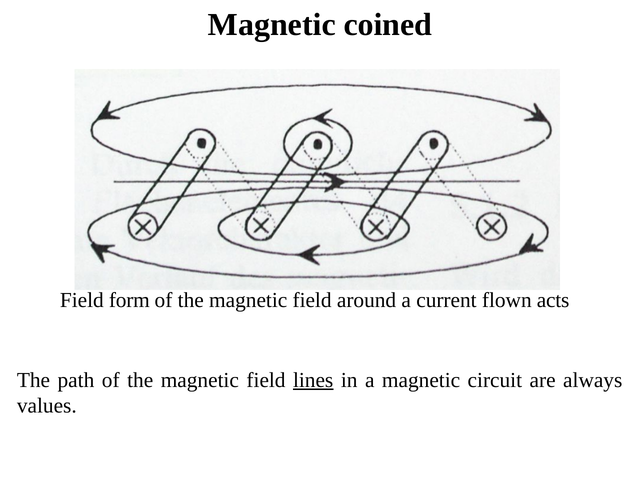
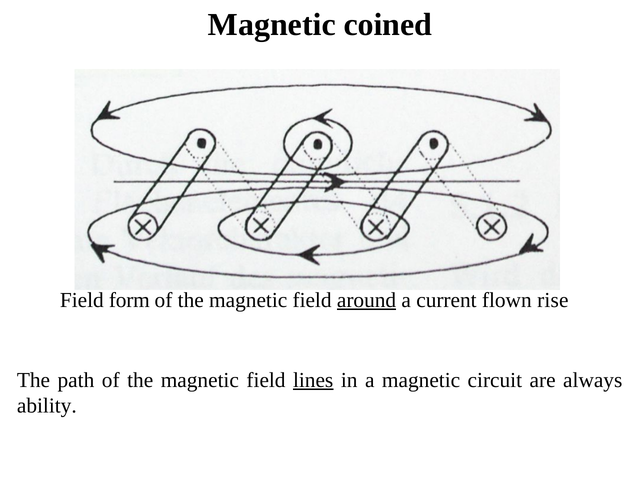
around underline: none -> present (367, 300)
acts: acts -> rise (553, 300)
values: values -> ability (47, 406)
